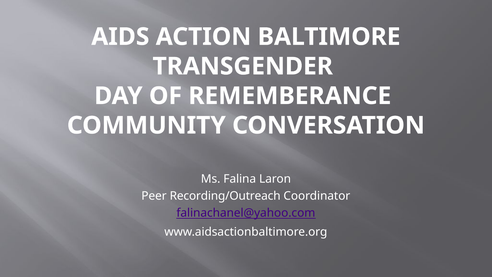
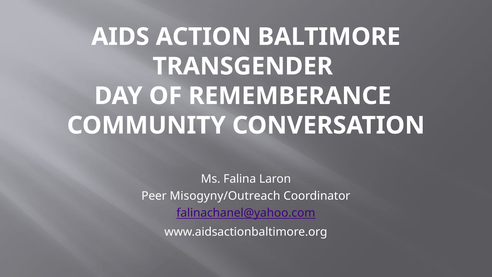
Recording/Outreach: Recording/Outreach -> Misogyny/Outreach (225, 196)
